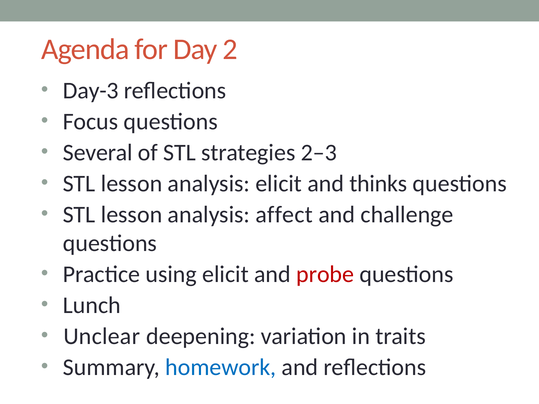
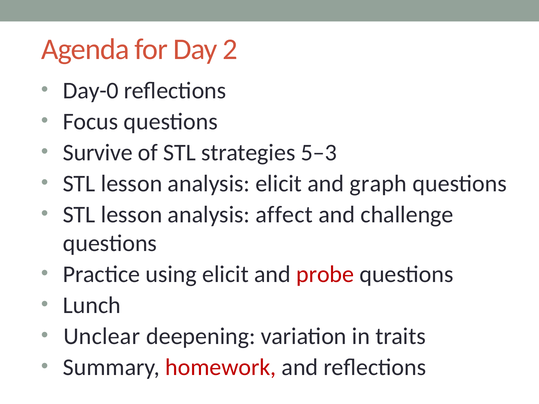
Day-3: Day-3 -> Day-0 (91, 91)
Several: Several -> Survive (98, 153)
2–3: 2–3 -> 5–3 (319, 153)
thinks: thinks -> graph (378, 184)
homework colour: blue -> red (221, 367)
